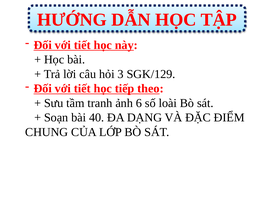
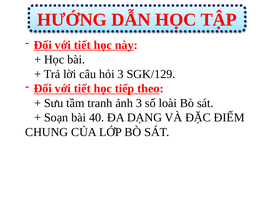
ảnh 6: 6 -> 3 (139, 103)
